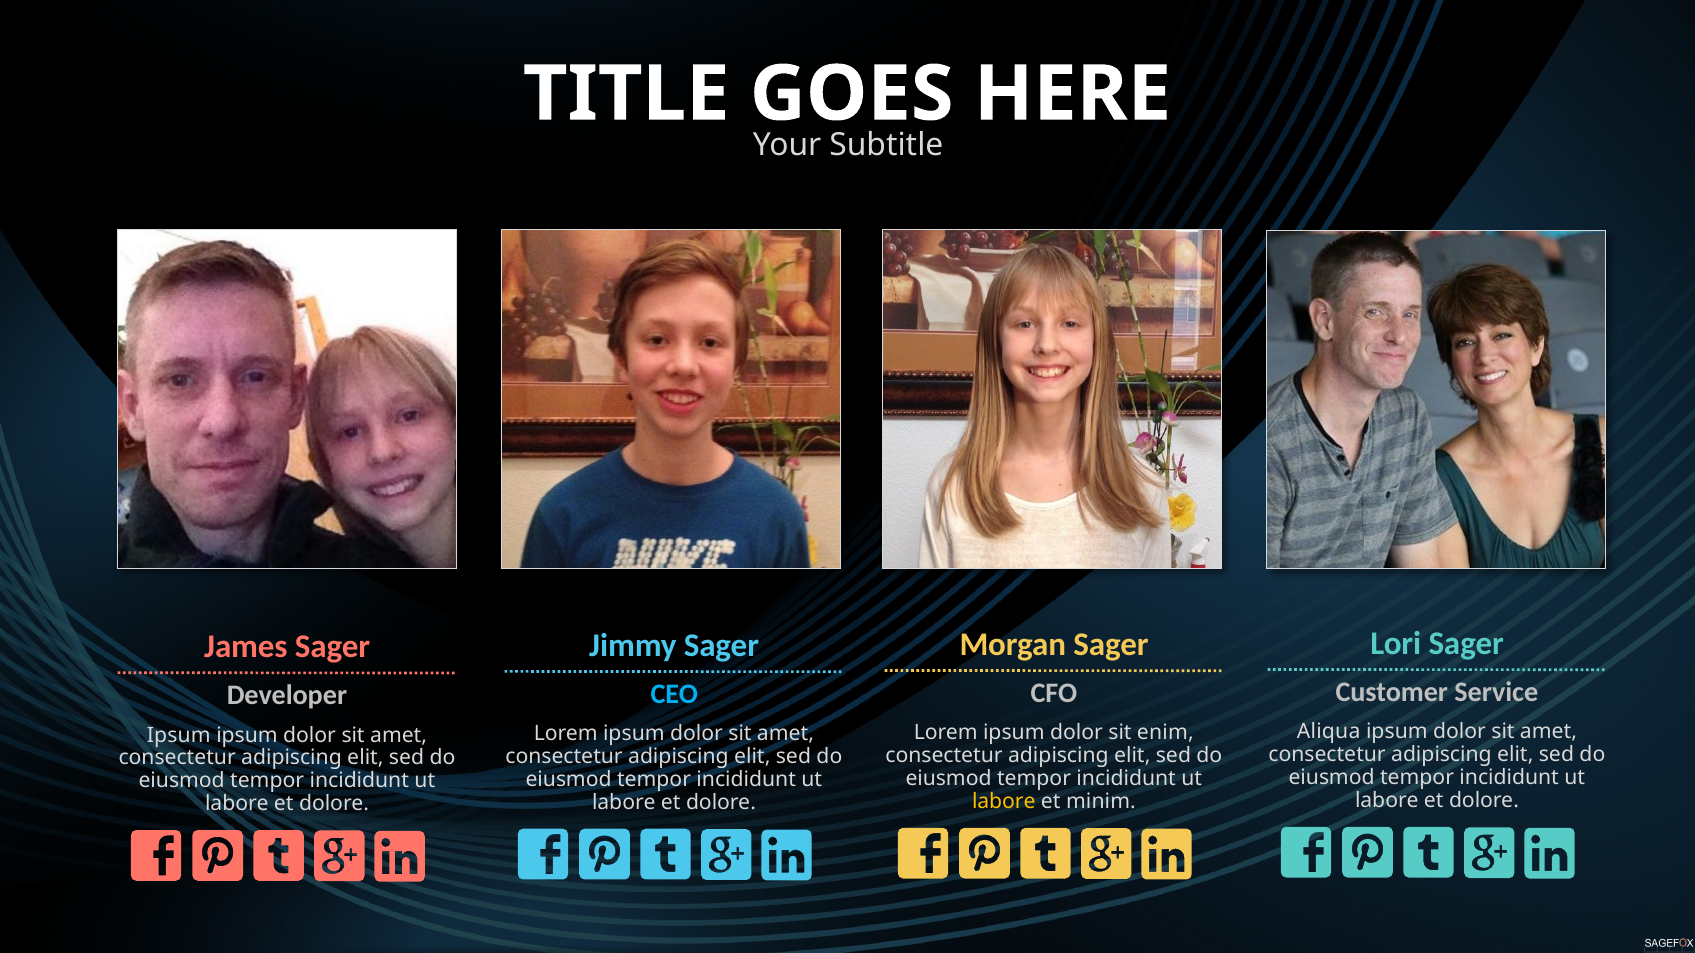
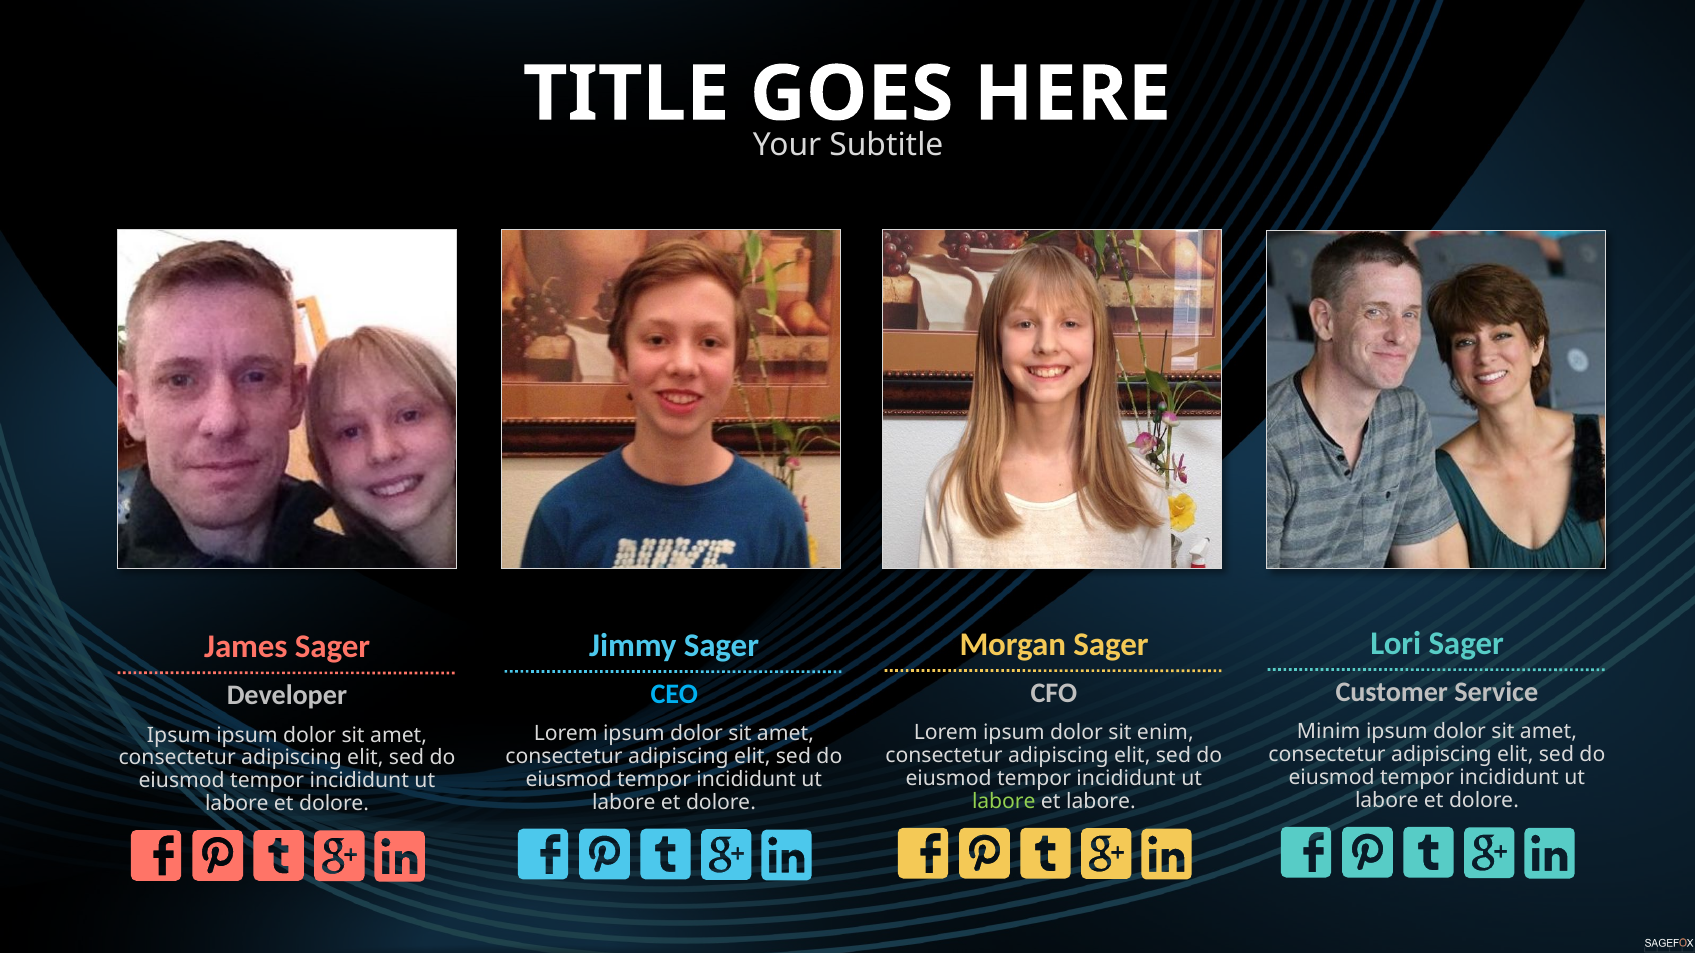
Aliqua: Aliqua -> Minim (1329, 732)
labore colour: yellow -> light green (1004, 802)
et minim: minim -> labore (1101, 802)
